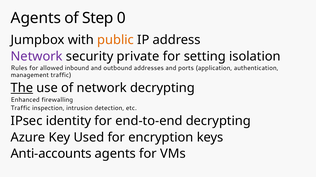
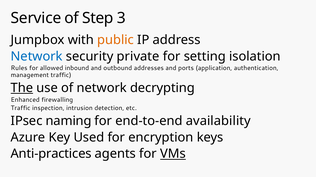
Agents: Agents -> Service (36, 18)
0: 0 -> 3 (121, 18)
Network colour: purple -> blue (37, 57)
identity: identity -> naming (69, 121)
end-to-end decrypting: decrypting -> availability (218, 121)
Anti-accounts: Anti-accounts -> Anti-practices (51, 154)
VMs underline: none -> present (173, 154)
